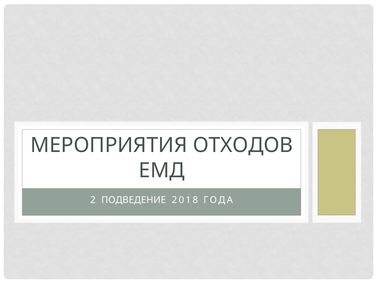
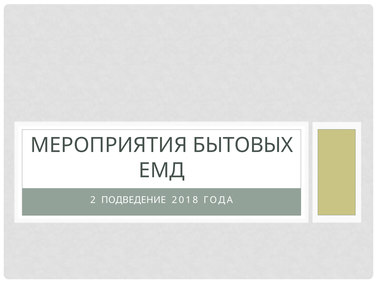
ОТХОДОВ: ОТХОДОВ -> БЫТОВЫХ (243, 145)
